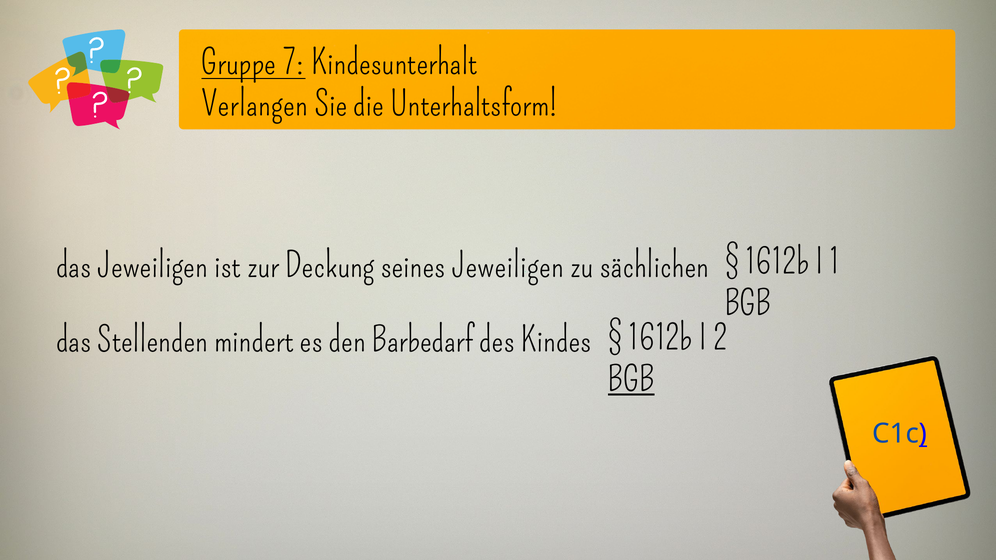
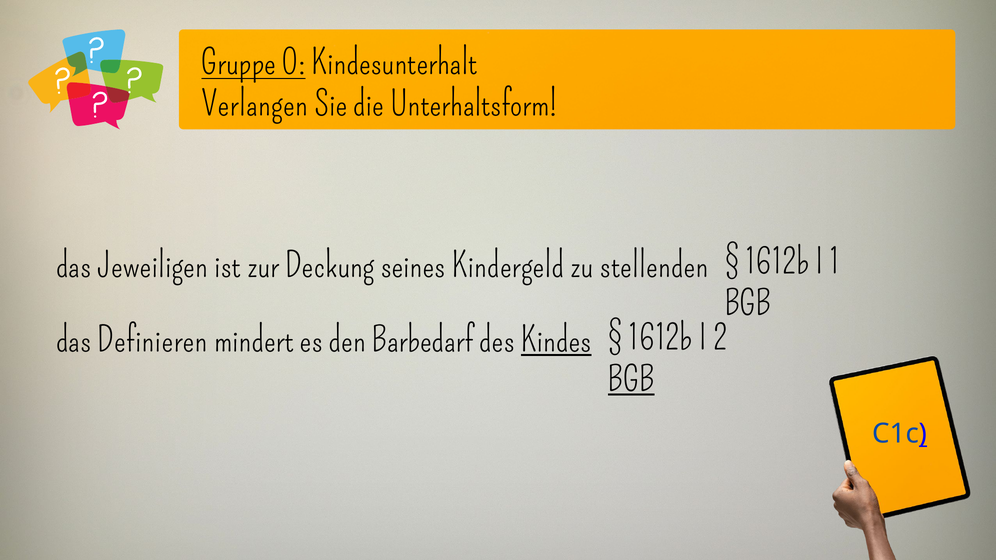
7: 7 -> 0 (294, 63)
seines Jeweiligen: Jeweiligen -> Kindergeld (508, 266)
sächlichen: sächlichen -> stellenden (654, 266)
Stellenden: Stellenden -> Definieren (153, 340)
Kindes underline: none -> present (556, 340)
